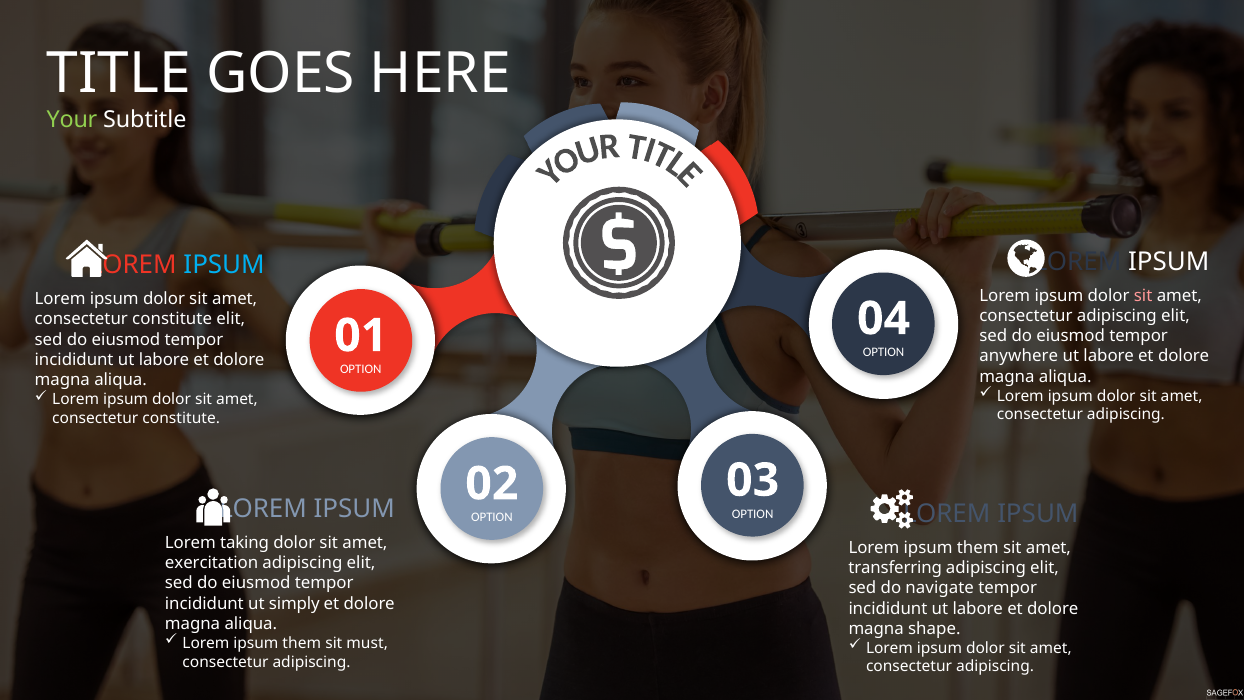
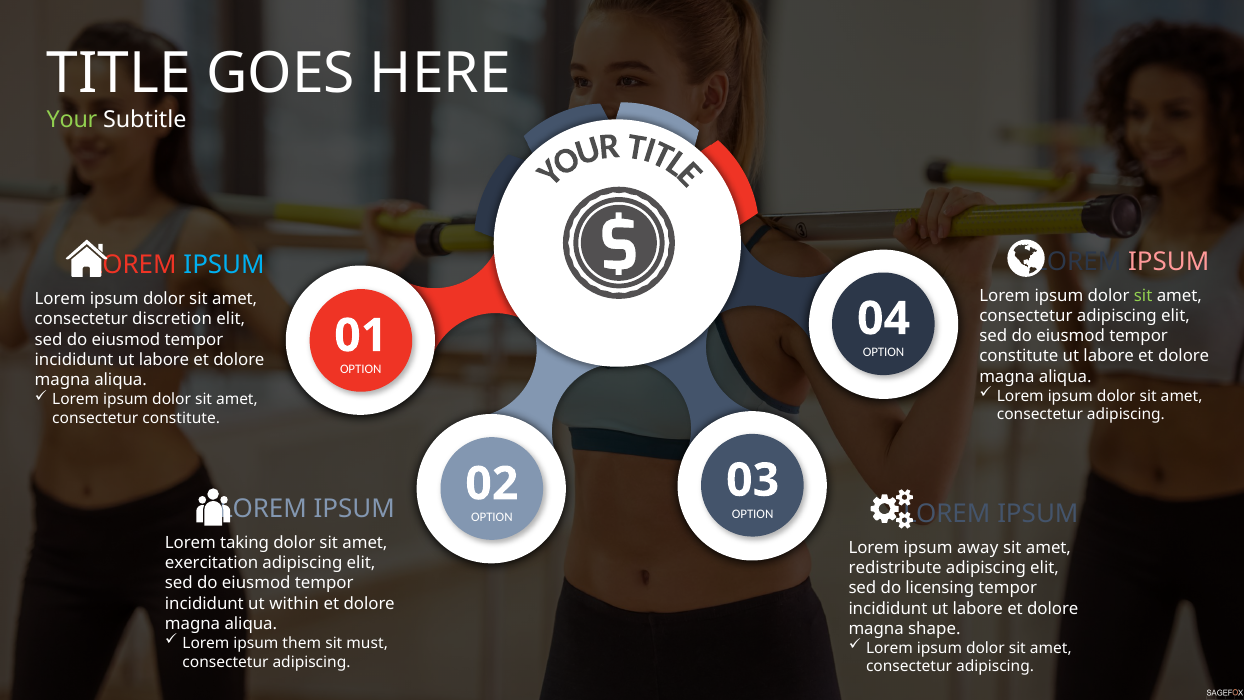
IPSUM colour: white -> pink (1169, 261)
sit colour: pink -> light green (1143, 295)
constitute: constitute -> discretion (172, 319)
anywhere: anywhere -> constitute (1019, 356)
them: them -> away (978, 548)
transferring: transferring -> redistribute (895, 568)
navigate: navigate -> licensing (940, 588)
simply: simply -> within (294, 603)
